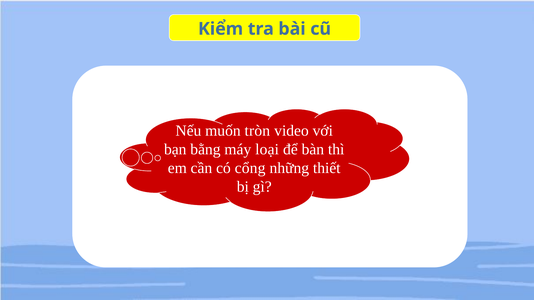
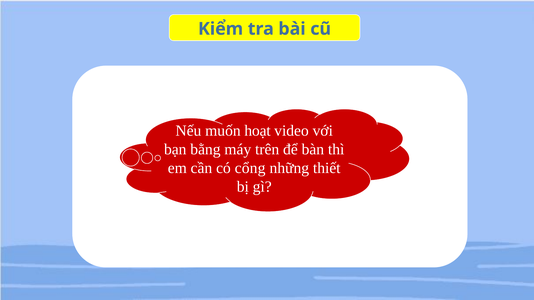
tròn: tròn -> hoạt (258, 131)
loại: loại -> trên (267, 150)
